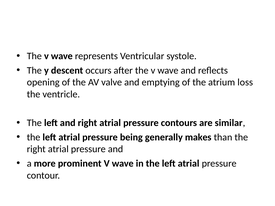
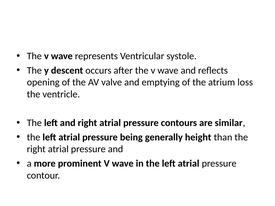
makes: makes -> height (198, 137)
